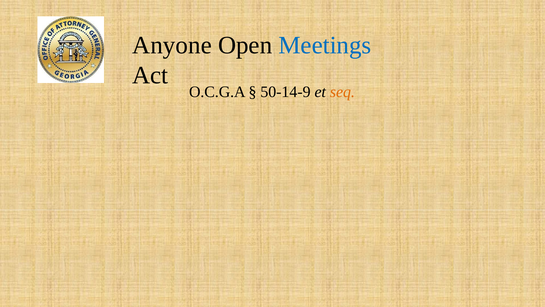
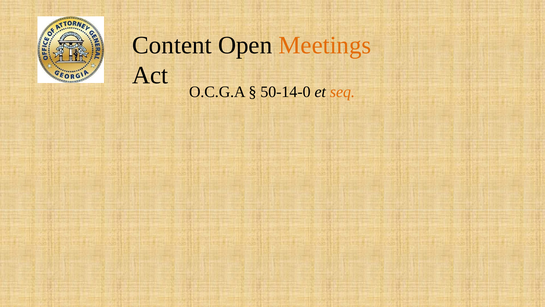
Anyone: Anyone -> Content (172, 45)
Meetings colour: blue -> orange (325, 45)
50-14-9: 50-14-9 -> 50-14-0 (285, 92)
